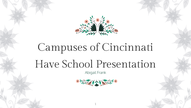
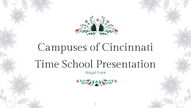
Have: Have -> Time (47, 64)
